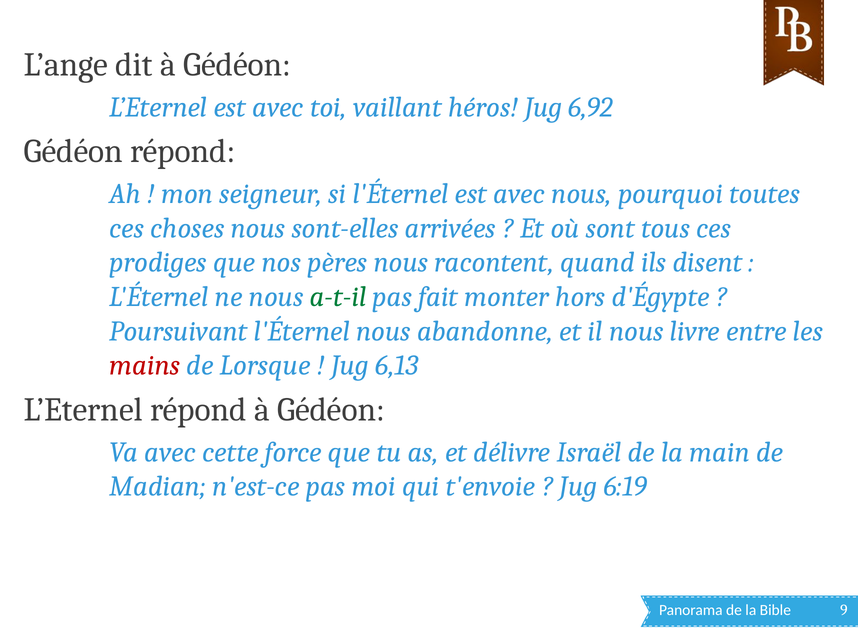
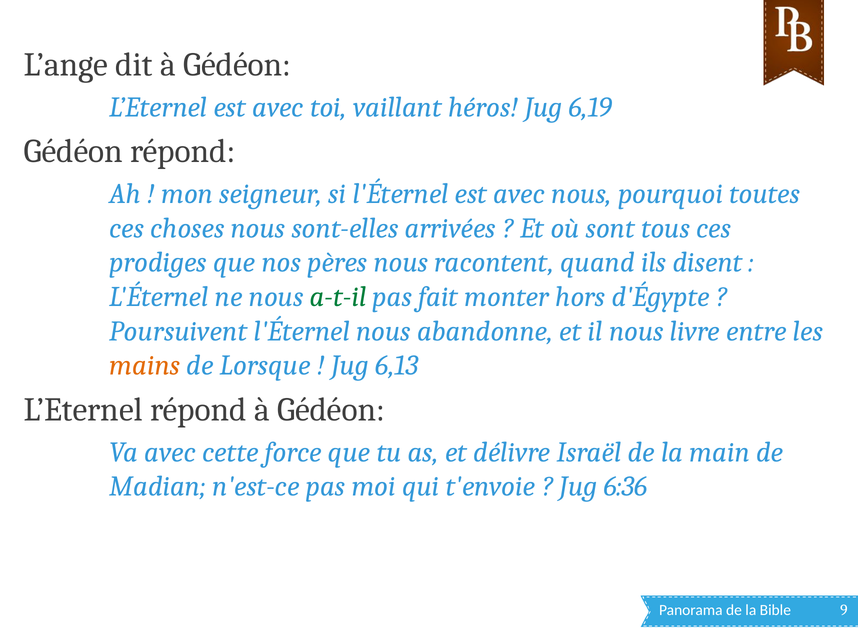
6,92: 6,92 -> 6,19 (591, 107)
Poursuivant: Poursuivant -> Poursuivent (178, 331)
mains colour: red -> orange (145, 366)
6:19: 6:19 -> 6:36 (625, 487)
